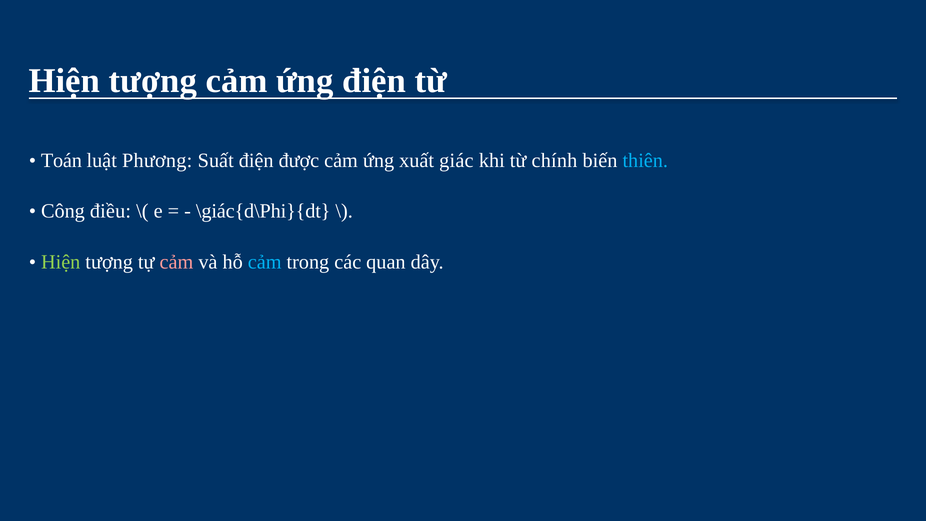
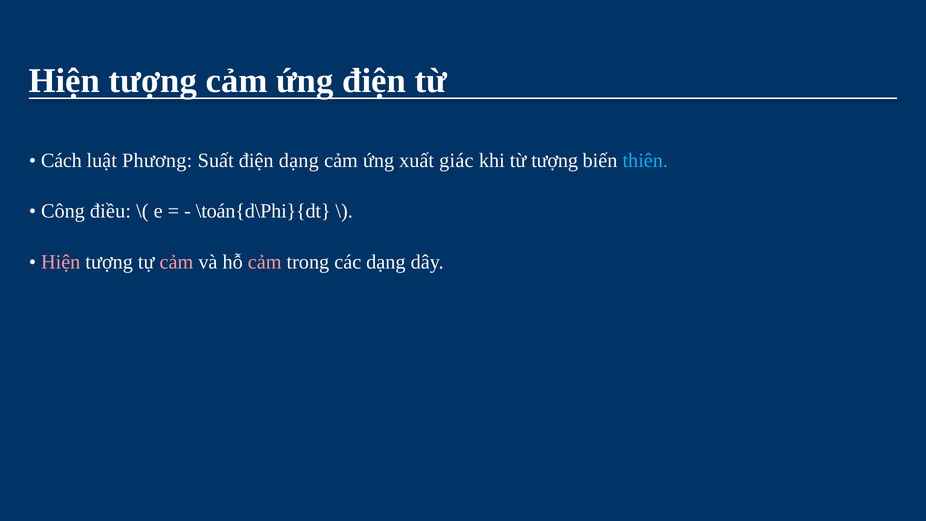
Toán: Toán -> Cách (61, 161)
điện được: được -> dạng (299, 161)
từ chính: chính -> tượng (555, 161)
\giác{d\Phi}{dt: \giác{d\Phi}{dt -> \toán{d\Phi}{dt (263, 211)
Hiện colour: light green -> pink (61, 262)
cảm colour: light blue -> pink (265, 262)
các quan: quan -> dạng (386, 262)
